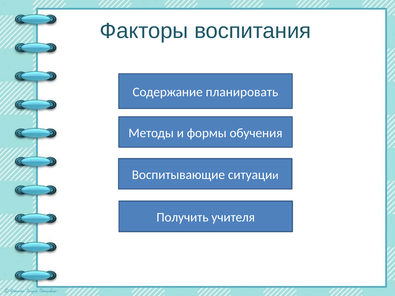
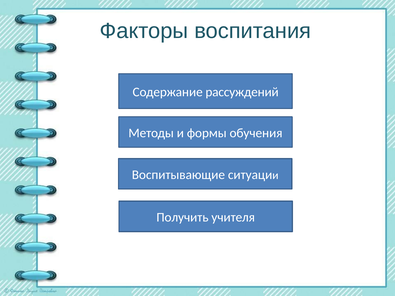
планировать: планировать -> рассуждений (242, 92)
